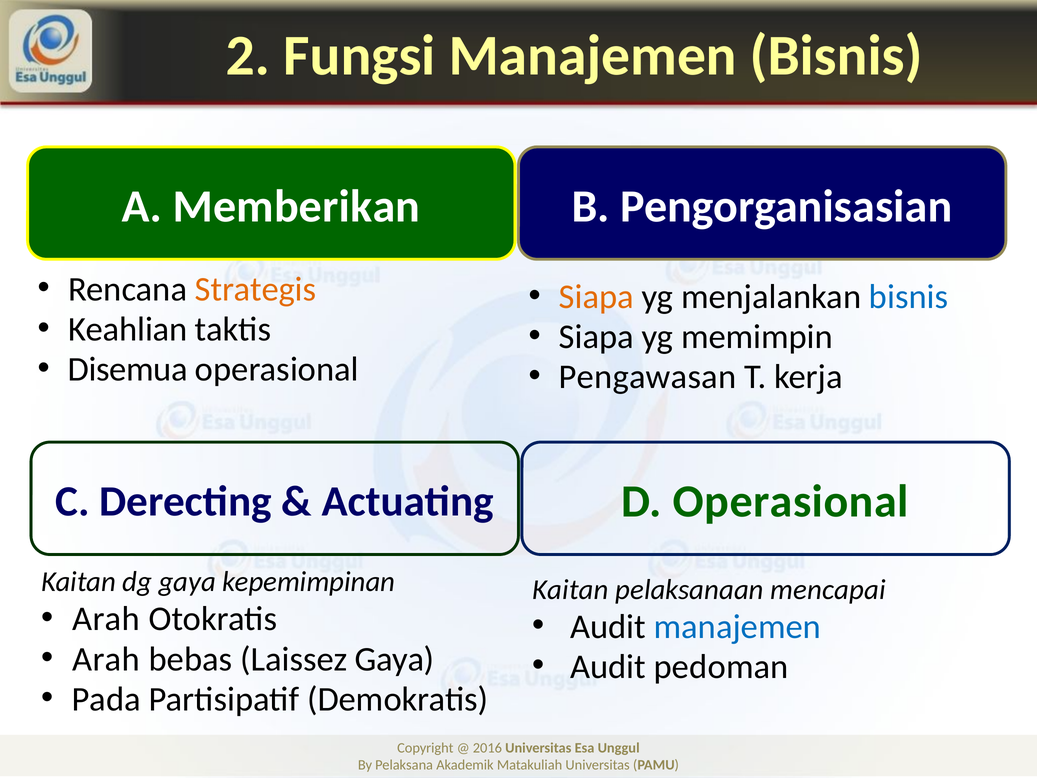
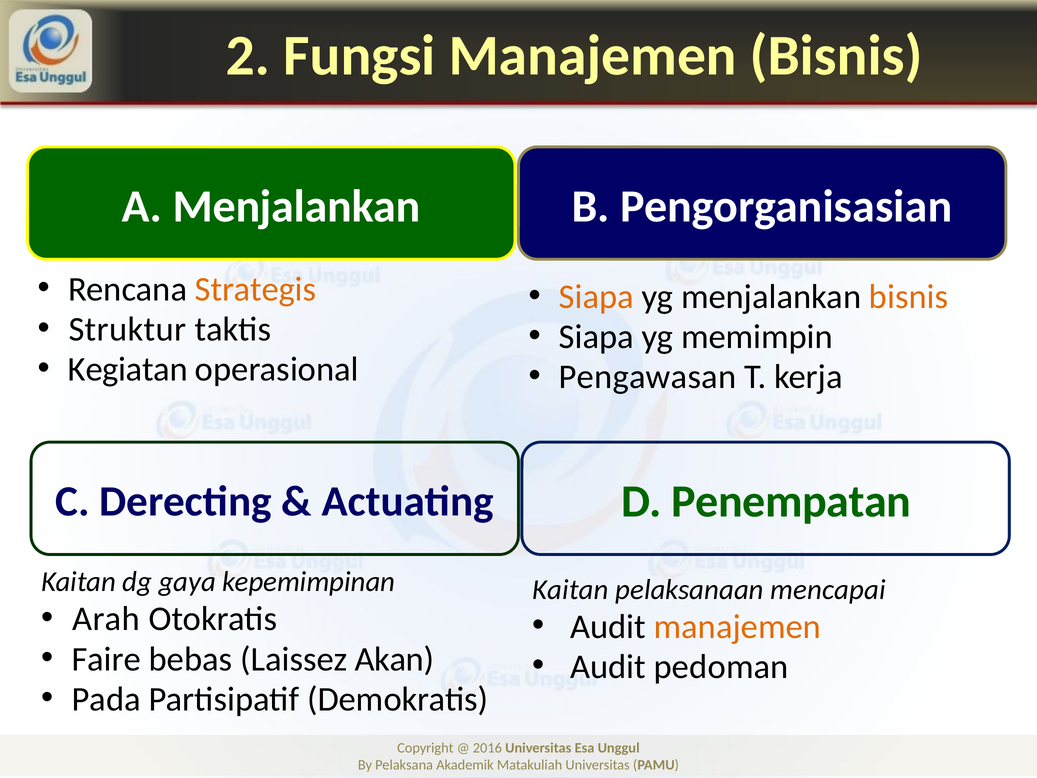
A Memberikan: Memberikan -> Menjalankan (297, 206)
bisnis colour: blue -> orange (909, 297)
Keahlian: Keahlian -> Struktur (127, 329)
Disemua: Disemua -> Kegiatan (128, 369)
D Operasional: Operasional -> Penempatan (791, 501)
manajemen colour: blue -> orange (737, 626)
Arah: Arah -> Faire (106, 659)
Laissez Gaya: Gaya -> Akan (395, 659)
